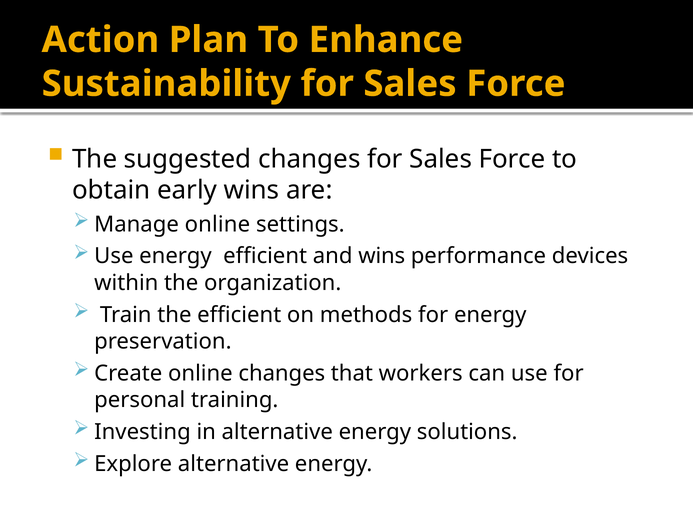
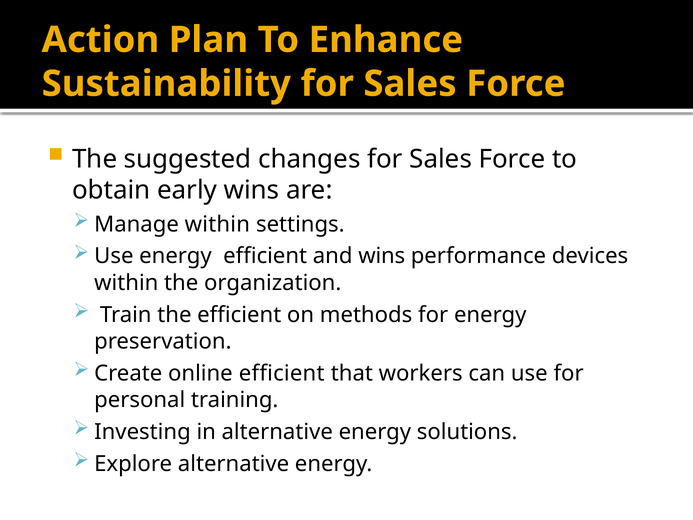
Manage online: online -> within (217, 224)
online changes: changes -> efficient (282, 373)
